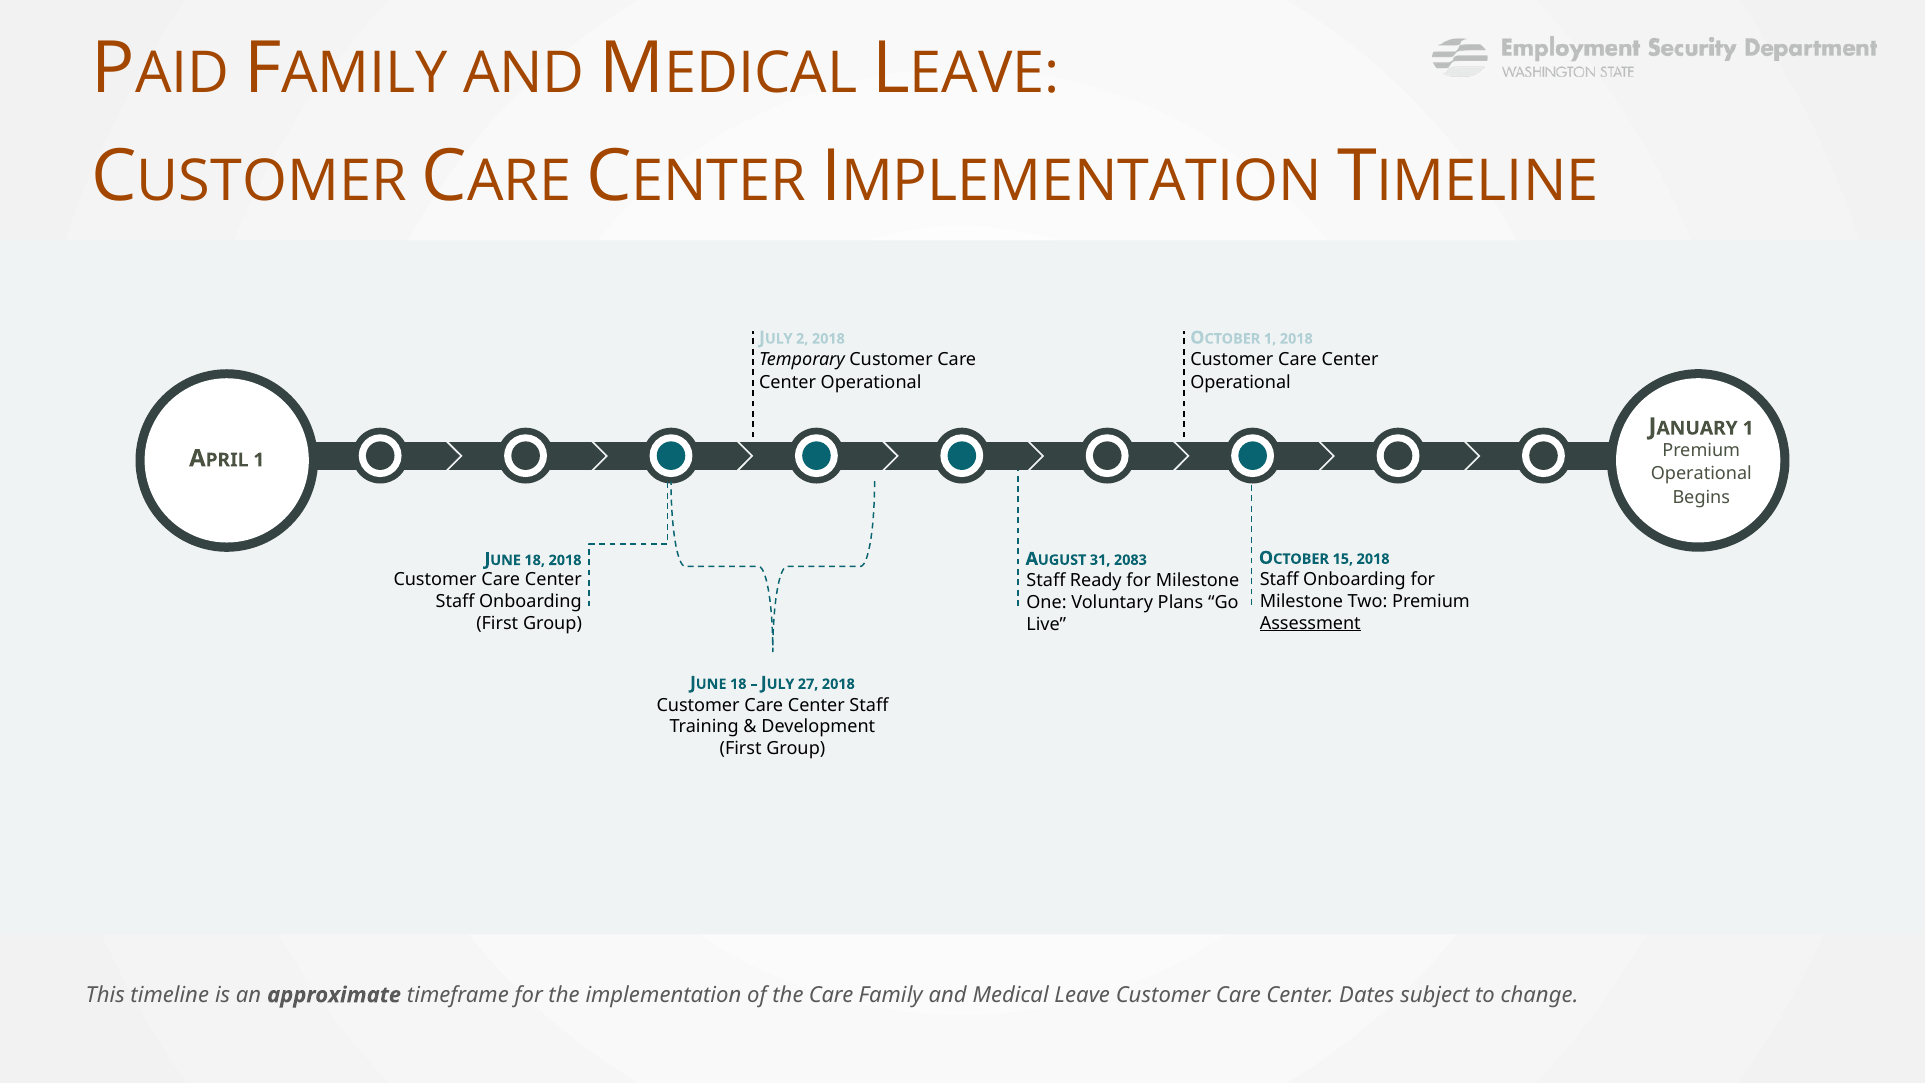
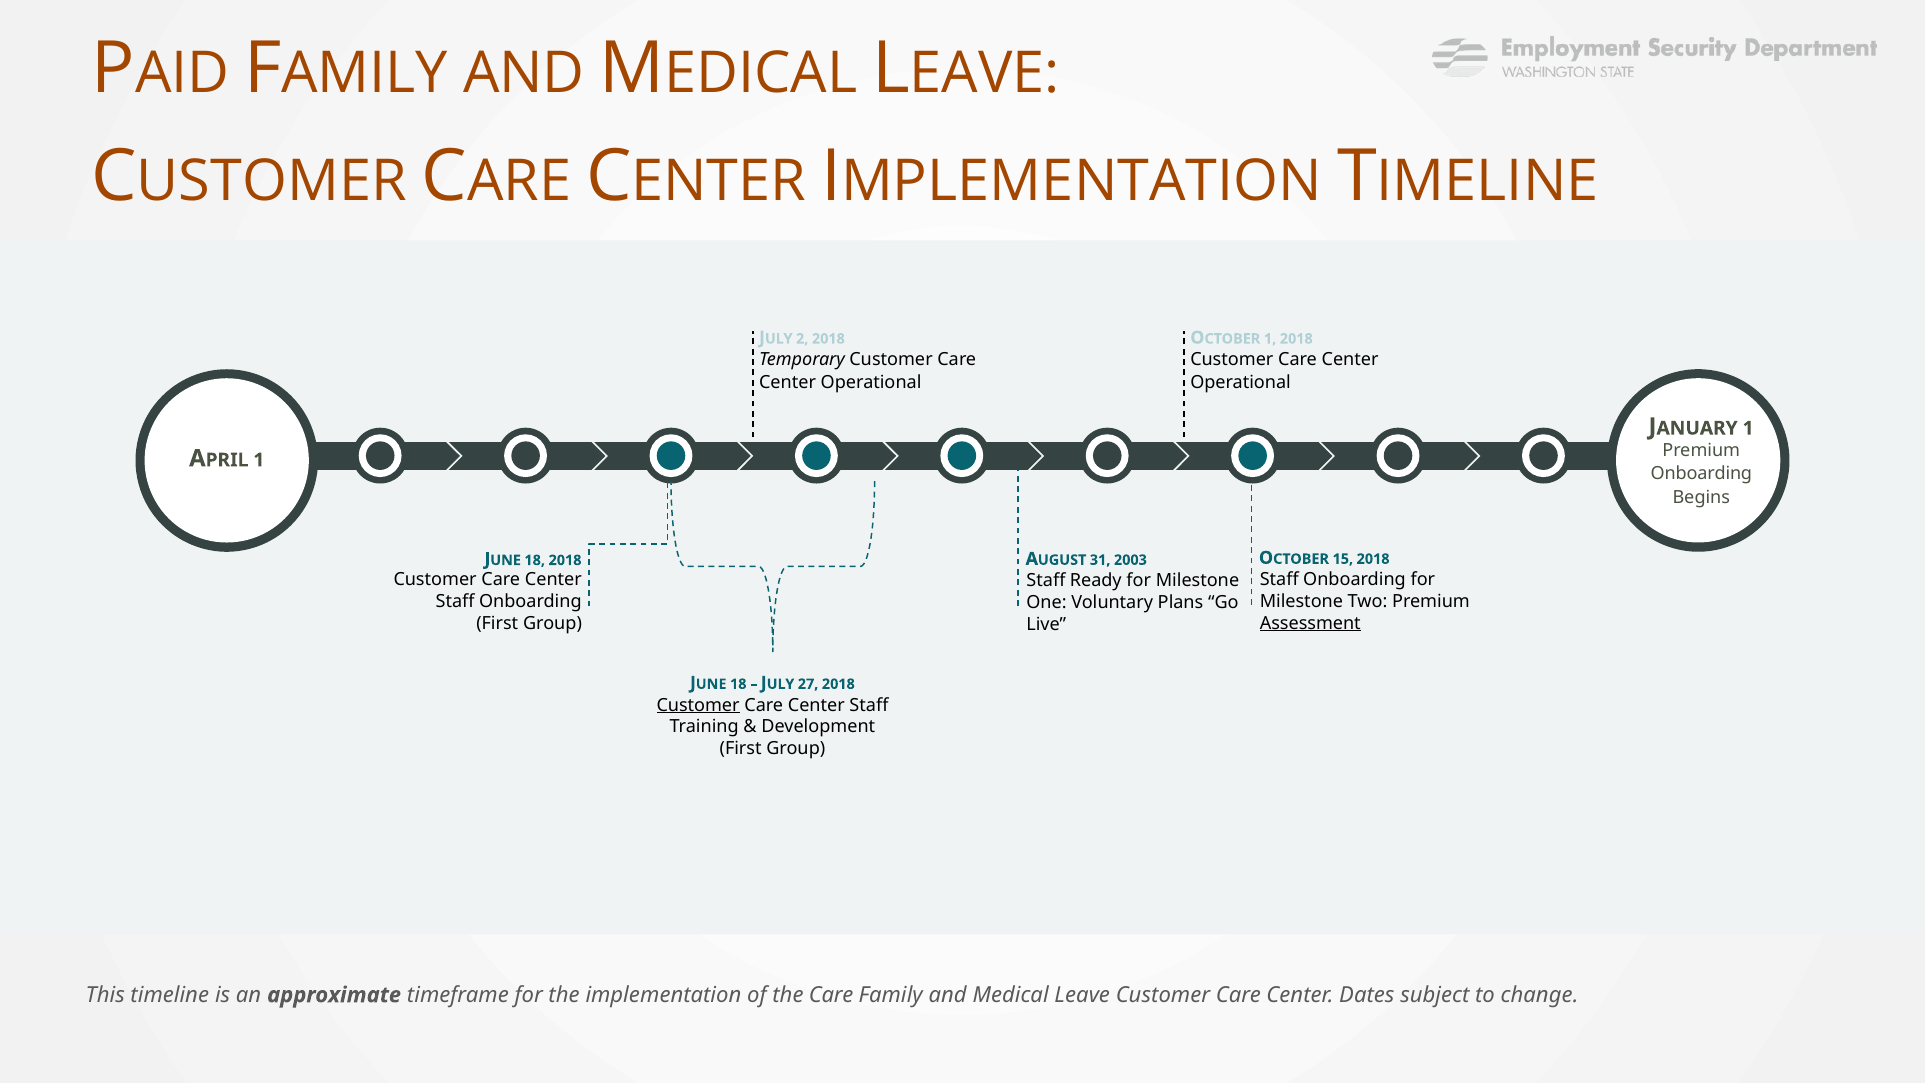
Operational: Operational -> Onboarding (1701, 474)
2083: 2083 -> 2003 (1130, 560)
Customer underline: none -> present (698, 705)
